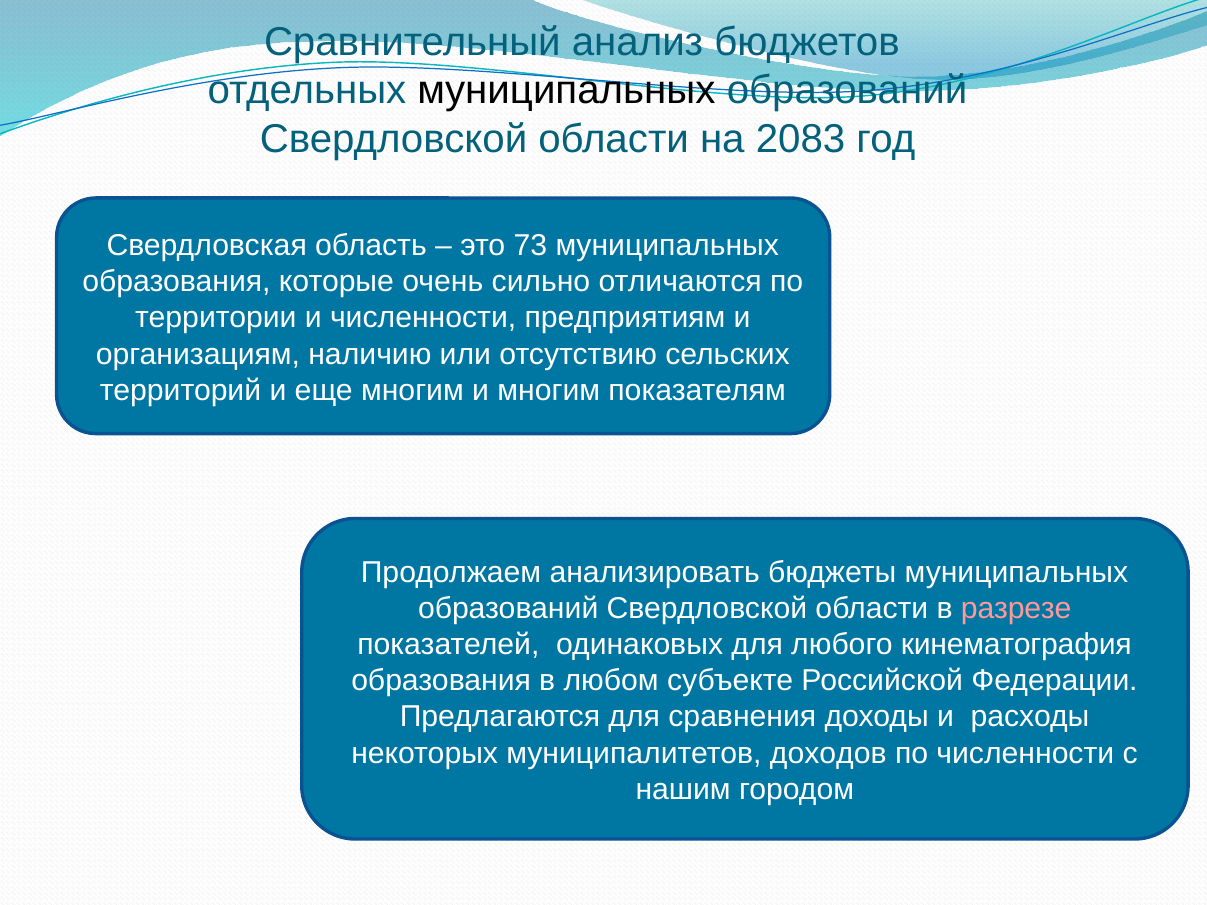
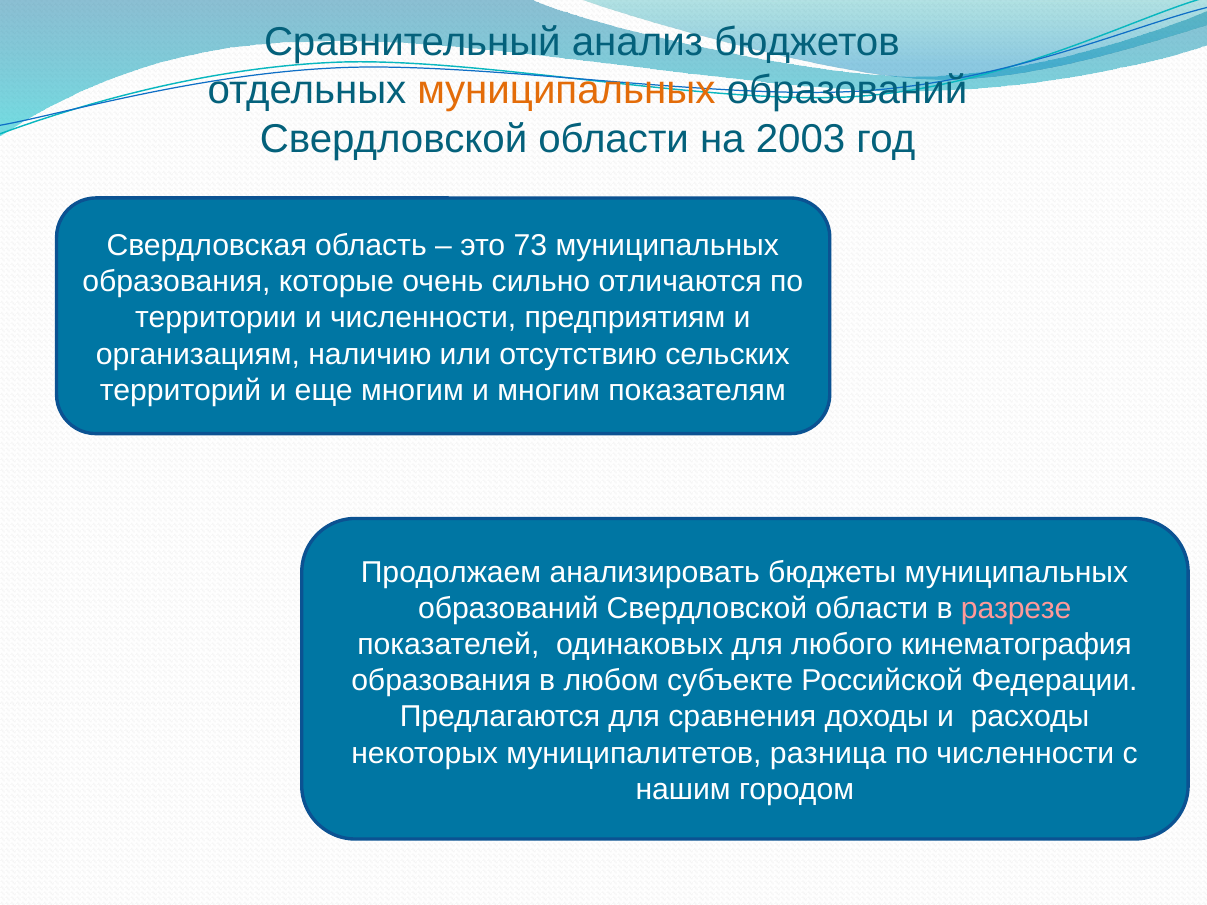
муниципальных colour: black -> orange (566, 91)
2083: 2083 -> 2003 (801, 139)
доходов: доходов -> разница (828, 753)
